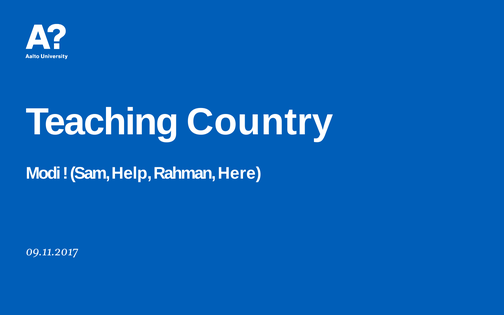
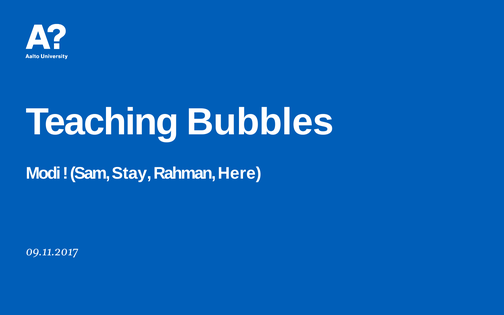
Country: Country -> Bubbles (260, 122)
Help: Help -> Stay (132, 173)
